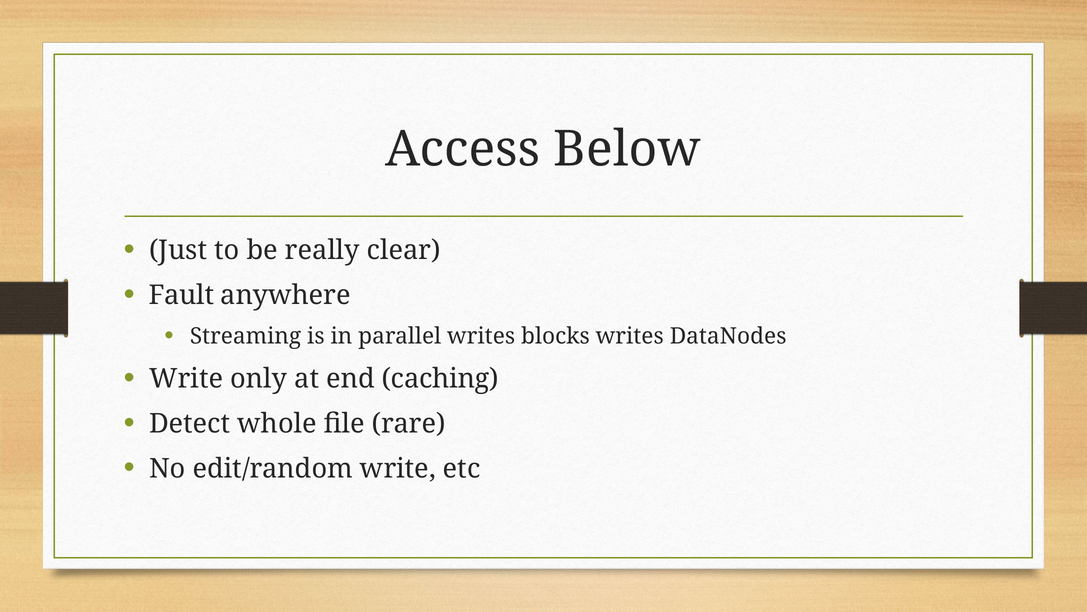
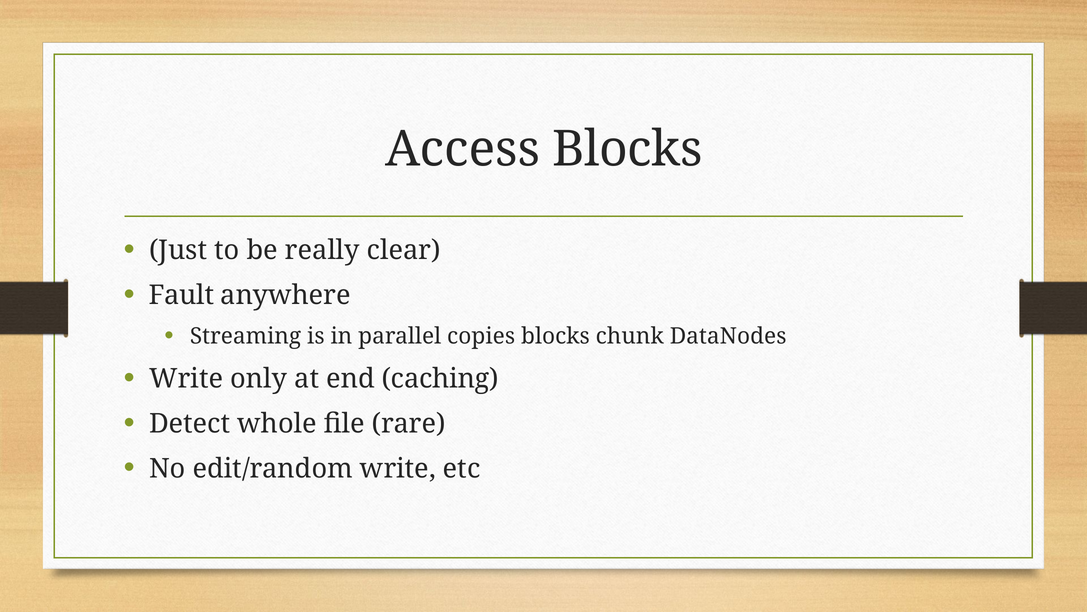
Access Below: Below -> Blocks (627, 149)
parallel writes: writes -> copies (481, 336)
blocks writes: writes -> chunk (630, 336)
